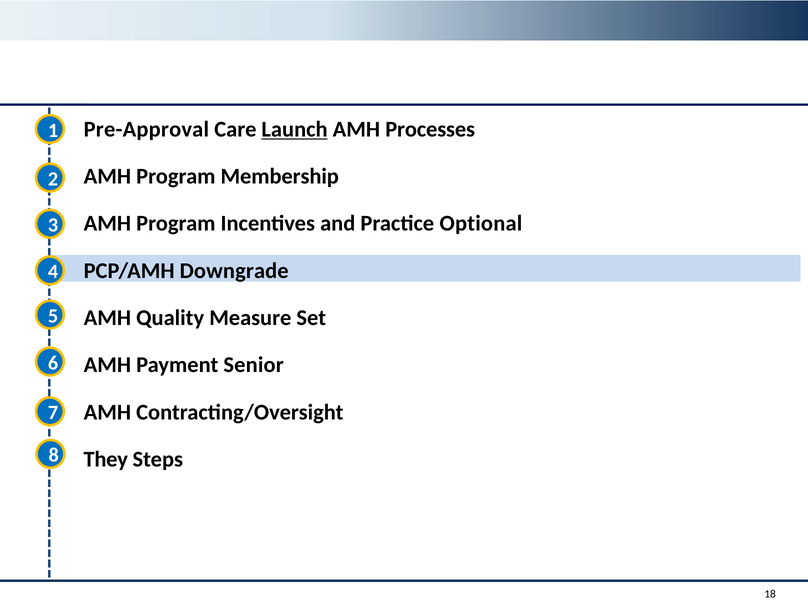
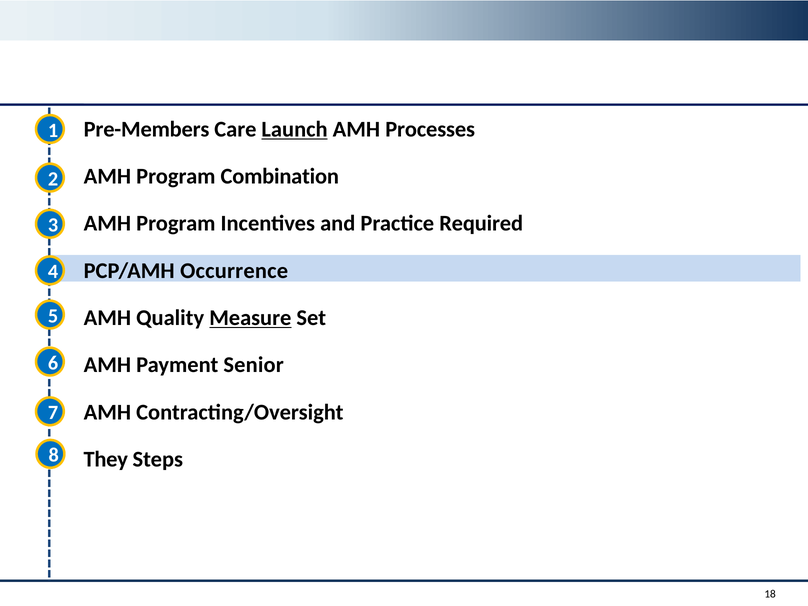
Pre-Approval: Pre-Approval -> Pre-Members (147, 129)
Membership: Membership -> Combination (280, 176)
Optional: Optional -> Required (481, 224)
Downgrade: Downgrade -> Occurrence (234, 271)
Measure underline: none -> present (250, 318)
